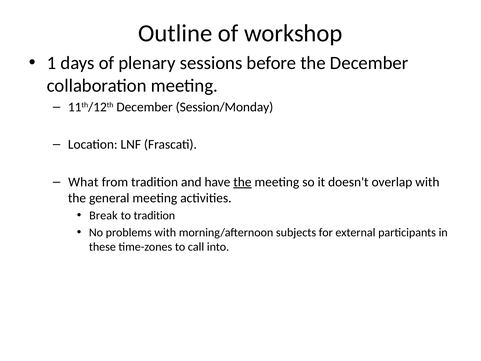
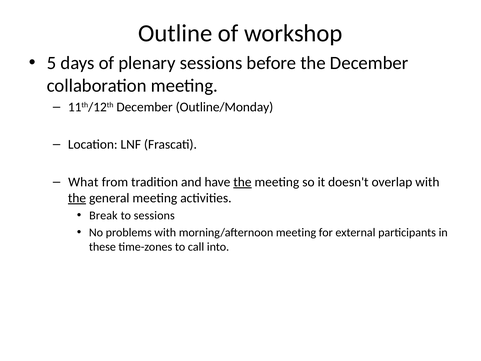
1: 1 -> 5 (52, 63)
Session/Monday: Session/Monday -> Outline/Monday (224, 107)
the underline: none -> present (77, 198)
to tradition: tradition -> sessions (154, 215)
morning/afternoon subjects: subjects -> meeting (296, 232)
